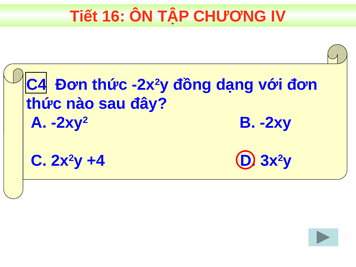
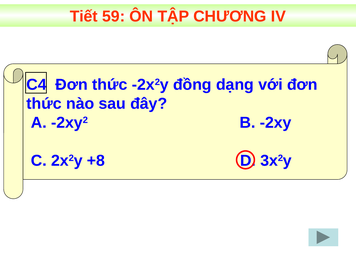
16: 16 -> 59 (114, 16)
+4: +4 -> +8 (96, 161)
